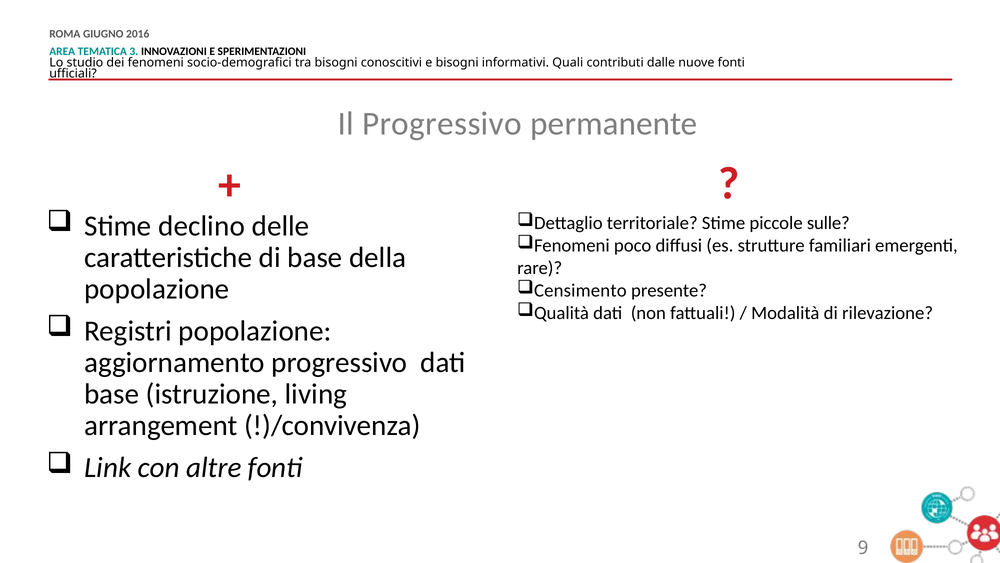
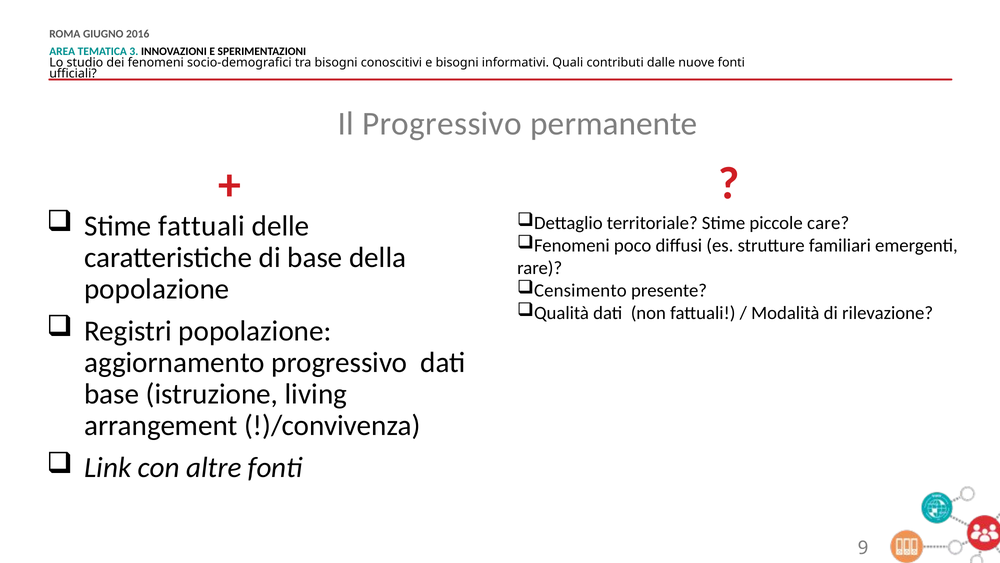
Stime declino: declino -> fattuali (201, 226)
sulle: sulle -> care (828, 223)
